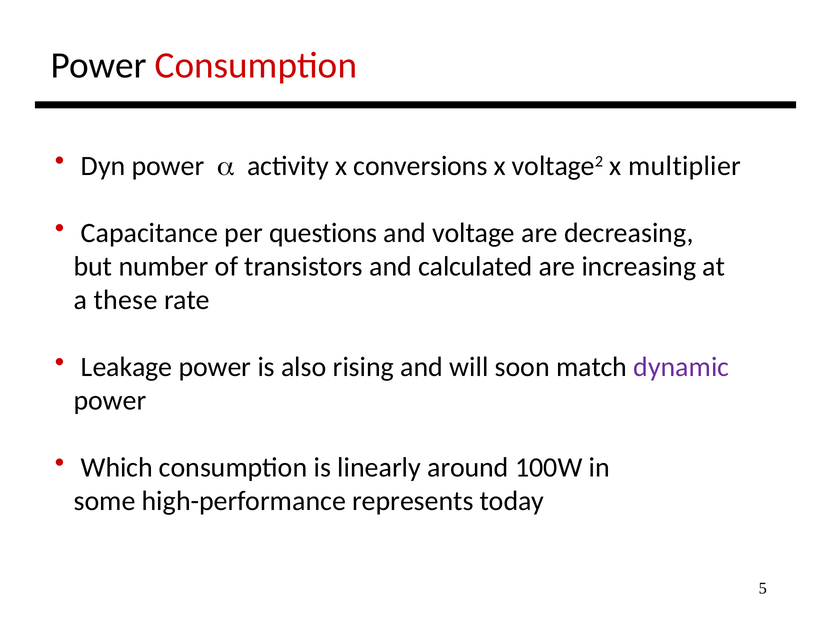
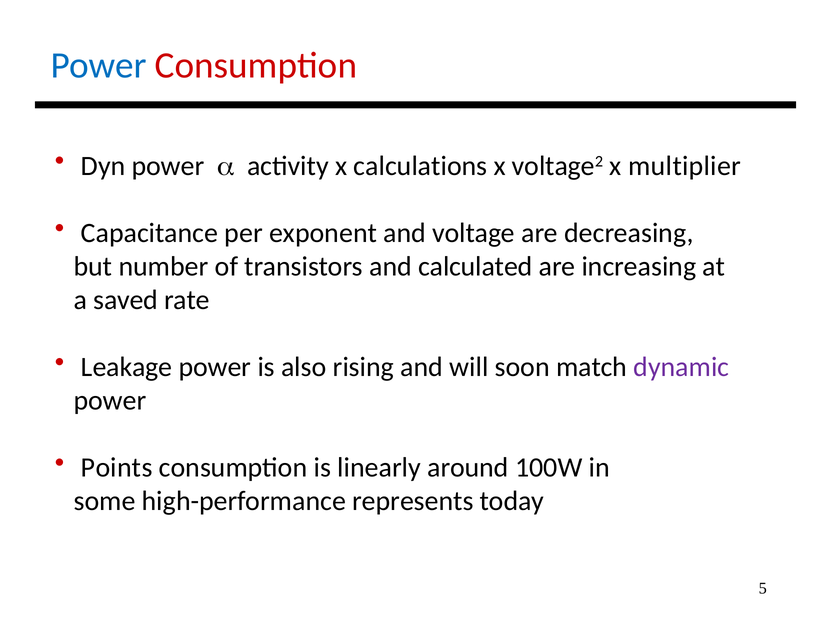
Power colour: black -> blue (98, 65)
conversions: conversions -> calculations (420, 166)
questions: questions -> exponent (323, 233)
these: these -> saved (126, 300)
Which: Which -> Points (117, 467)
